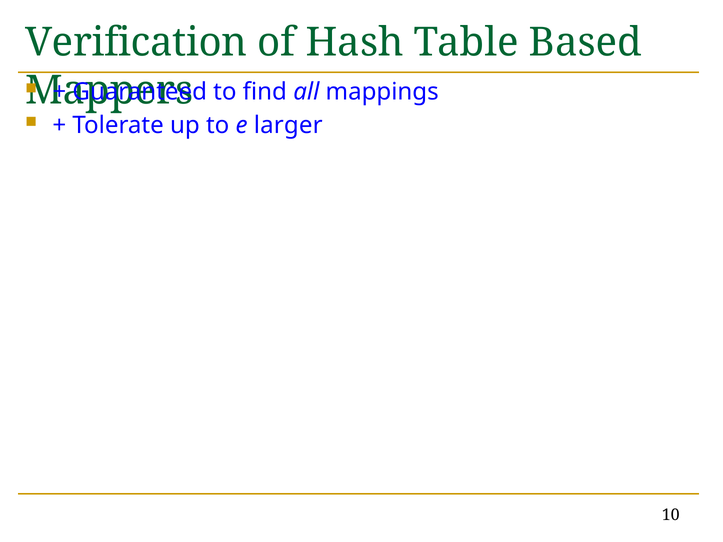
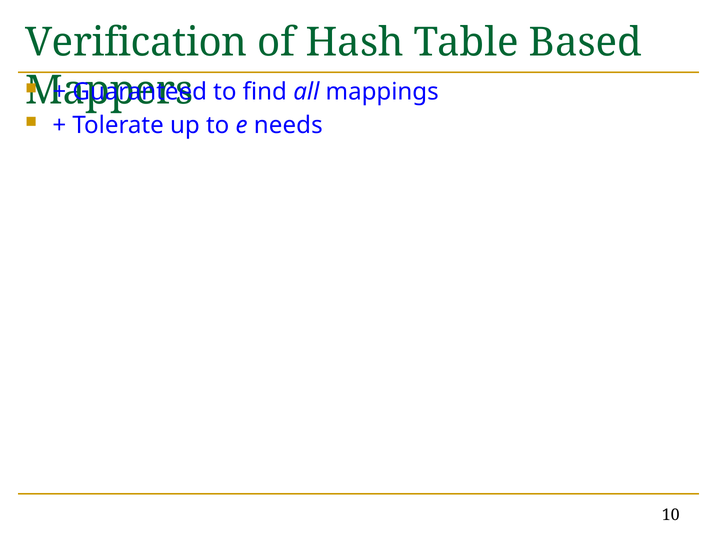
larger: larger -> needs (288, 125)
